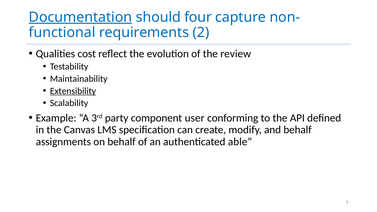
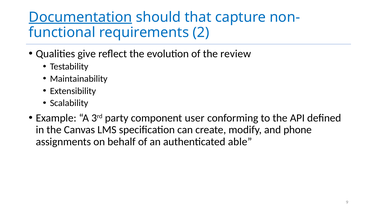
four: four -> that (198, 17)
cost: cost -> give (87, 54)
Extensibility underline: present -> none (73, 91)
and behalf: behalf -> phone (298, 130)
